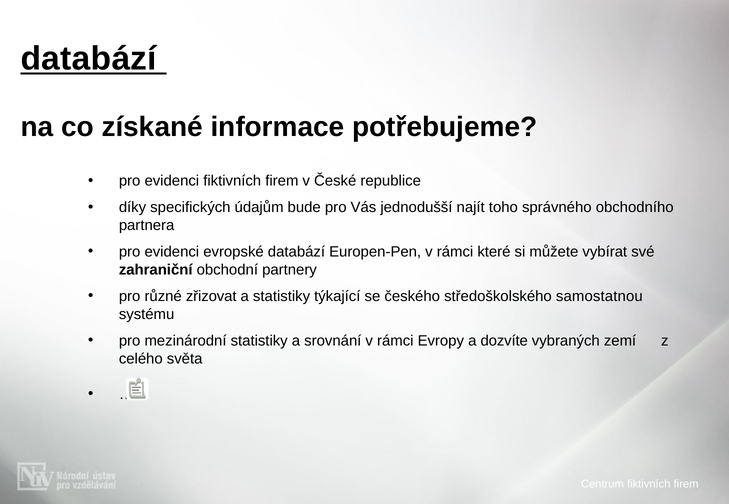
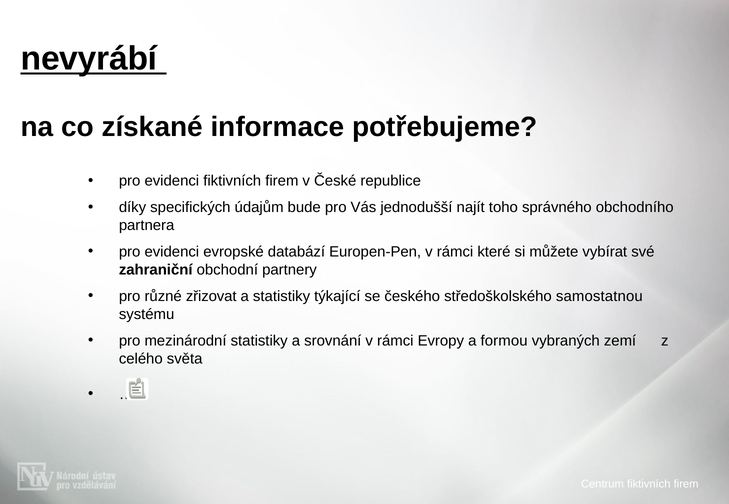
databází: databází -> nevyrábí (89, 59)
dozvíte: dozvíte -> formou (504, 341)
